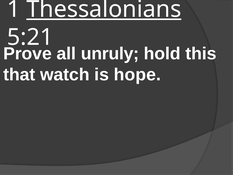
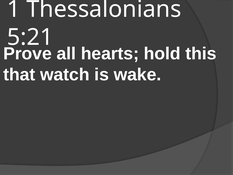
Thessalonians underline: present -> none (104, 9)
unruly: unruly -> hearts (110, 54)
hope: hope -> wake (137, 75)
